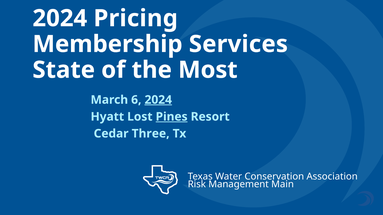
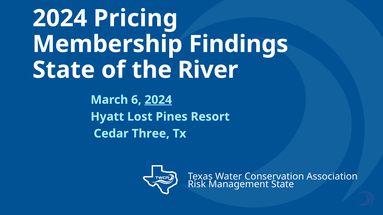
Services: Services -> Findings (239, 44)
Most: Most -> River (208, 70)
Pines underline: present -> none (172, 117)
Main: Main -> State (283, 185)
